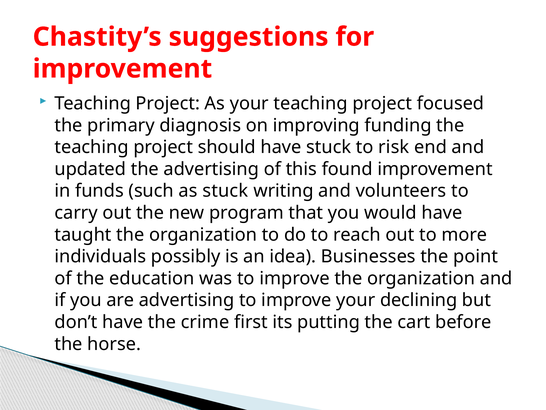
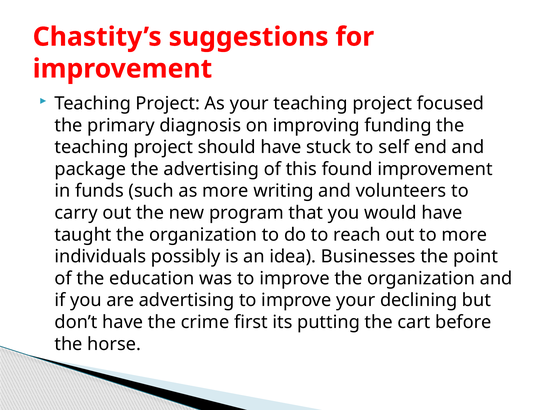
risk: risk -> self (394, 147)
updated: updated -> package (90, 169)
as stuck: stuck -> more (225, 191)
